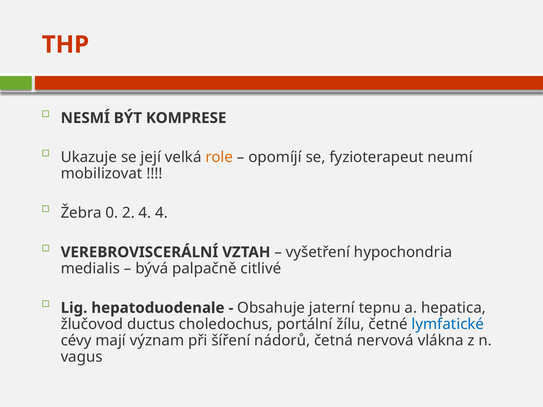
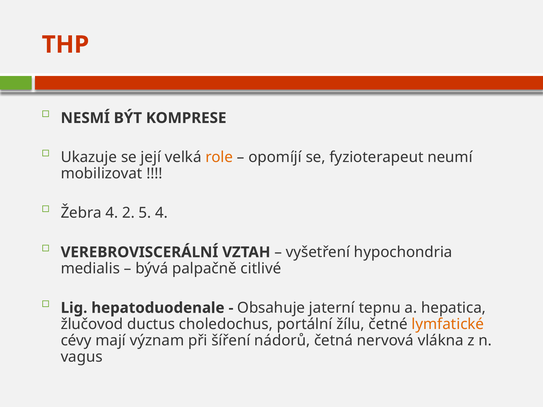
Žebra 0: 0 -> 4 (112, 213)
2 4: 4 -> 5 (145, 213)
lymfatické colour: blue -> orange (448, 324)
